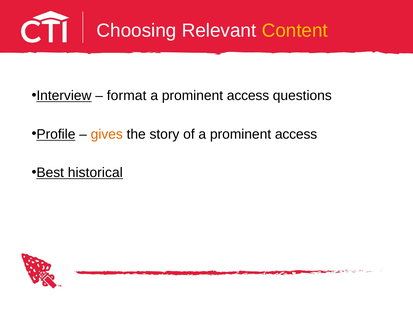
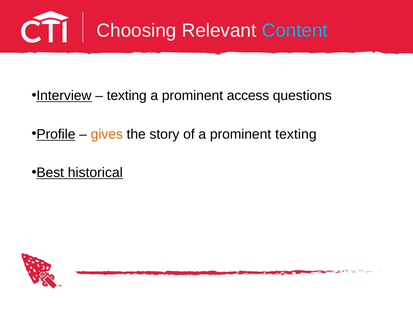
Content colour: yellow -> light blue (295, 31)
format: format -> texting (127, 96)
of a prominent access: access -> texting (296, 134)
